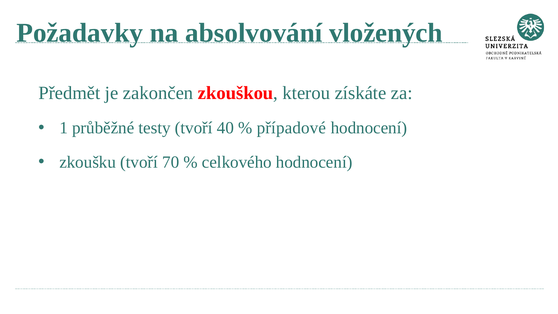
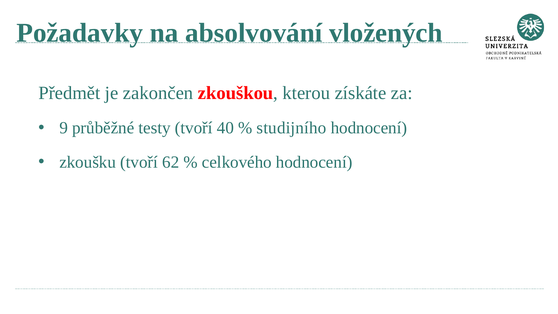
1: 1 -> 9 (64, 128)
případové: případové -> studijního (291, 128)
70: 70 -> 62 (171, 162)
